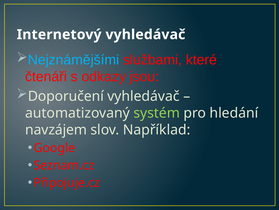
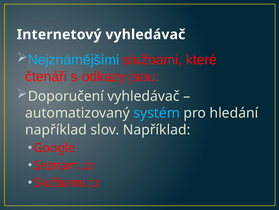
systém colour: light green -> light blue (157, 113)
navzájem: navzájem -> například (56, 129)
Připojuje.cz: Připojuje.cz -> Službami.cz (67, 182)
